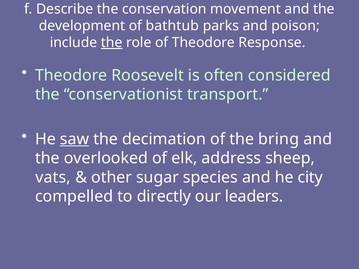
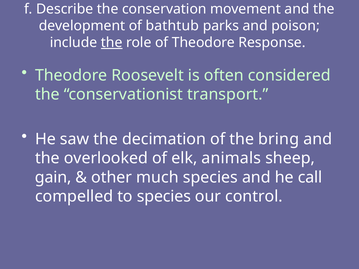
saw underline: present -> none (75, 139)
address: address -> animals (231, 158)
vats: vats -> gain (53, 177)
sugar: sugar -> much (157, 177)
city: city -> call (310, 177)
to directly: directly -> species (164, 197)
leaders: leaders -> control (254, 197)
